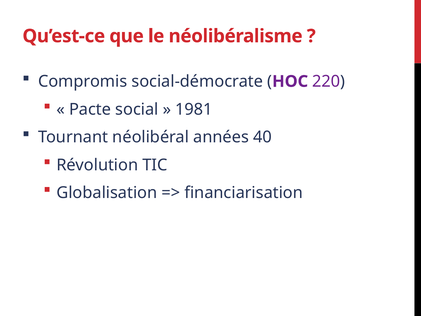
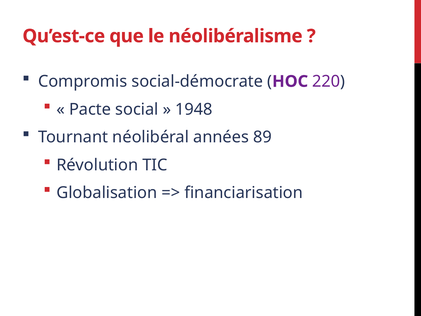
1981: 1981 -> 1948 (194, 109)
40: 40 -> 89 (263, 137)
